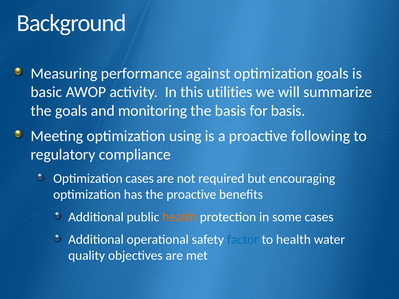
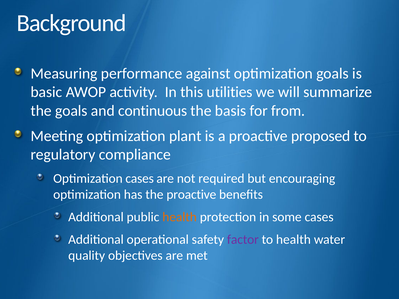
monitoring: monitoring -> continuous (153, 111)
for basis: basis -> from (288, 111)
using: using -> plant (185, 136)
following: following -> proposed (321, 136)
factor colour: blue -> purple (243, 240)
